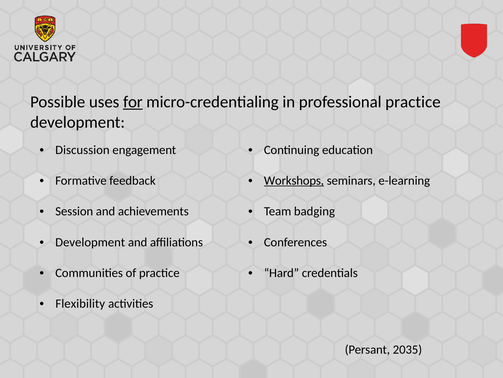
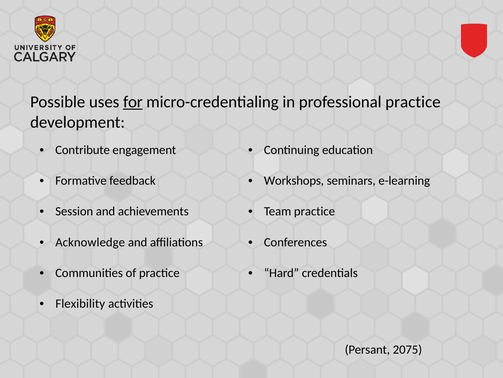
Discussion: Discussion -> Contribute (83, 150)
Workshops underline: present -> none (294, 180)
Team badging: badging -> practice (314, 211)
Development: Development -> Acknowledge (90, 242)
2035: 2035 -> 2075 (407, 349)
